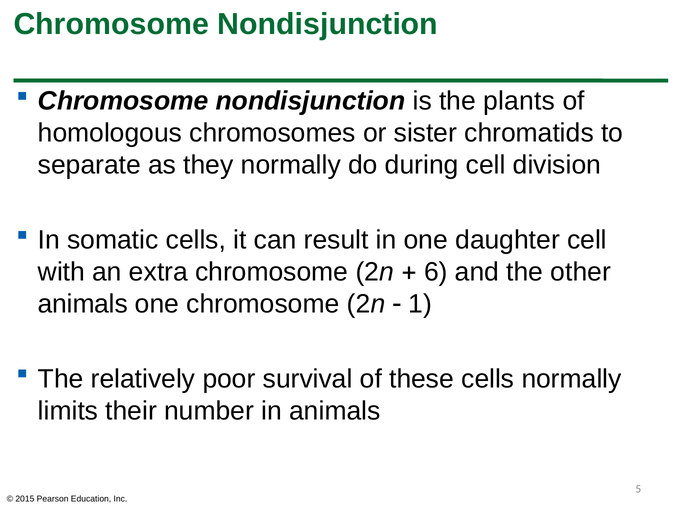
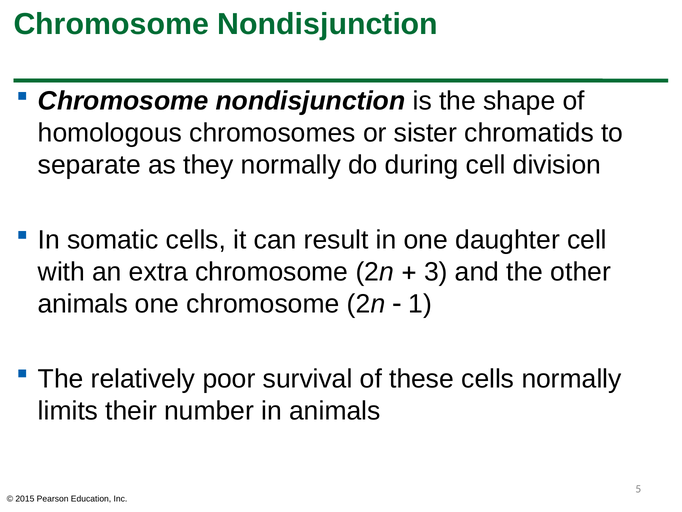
plants: plants -> shape (519, 101)
6: 6 -> 3 (436, 272)
